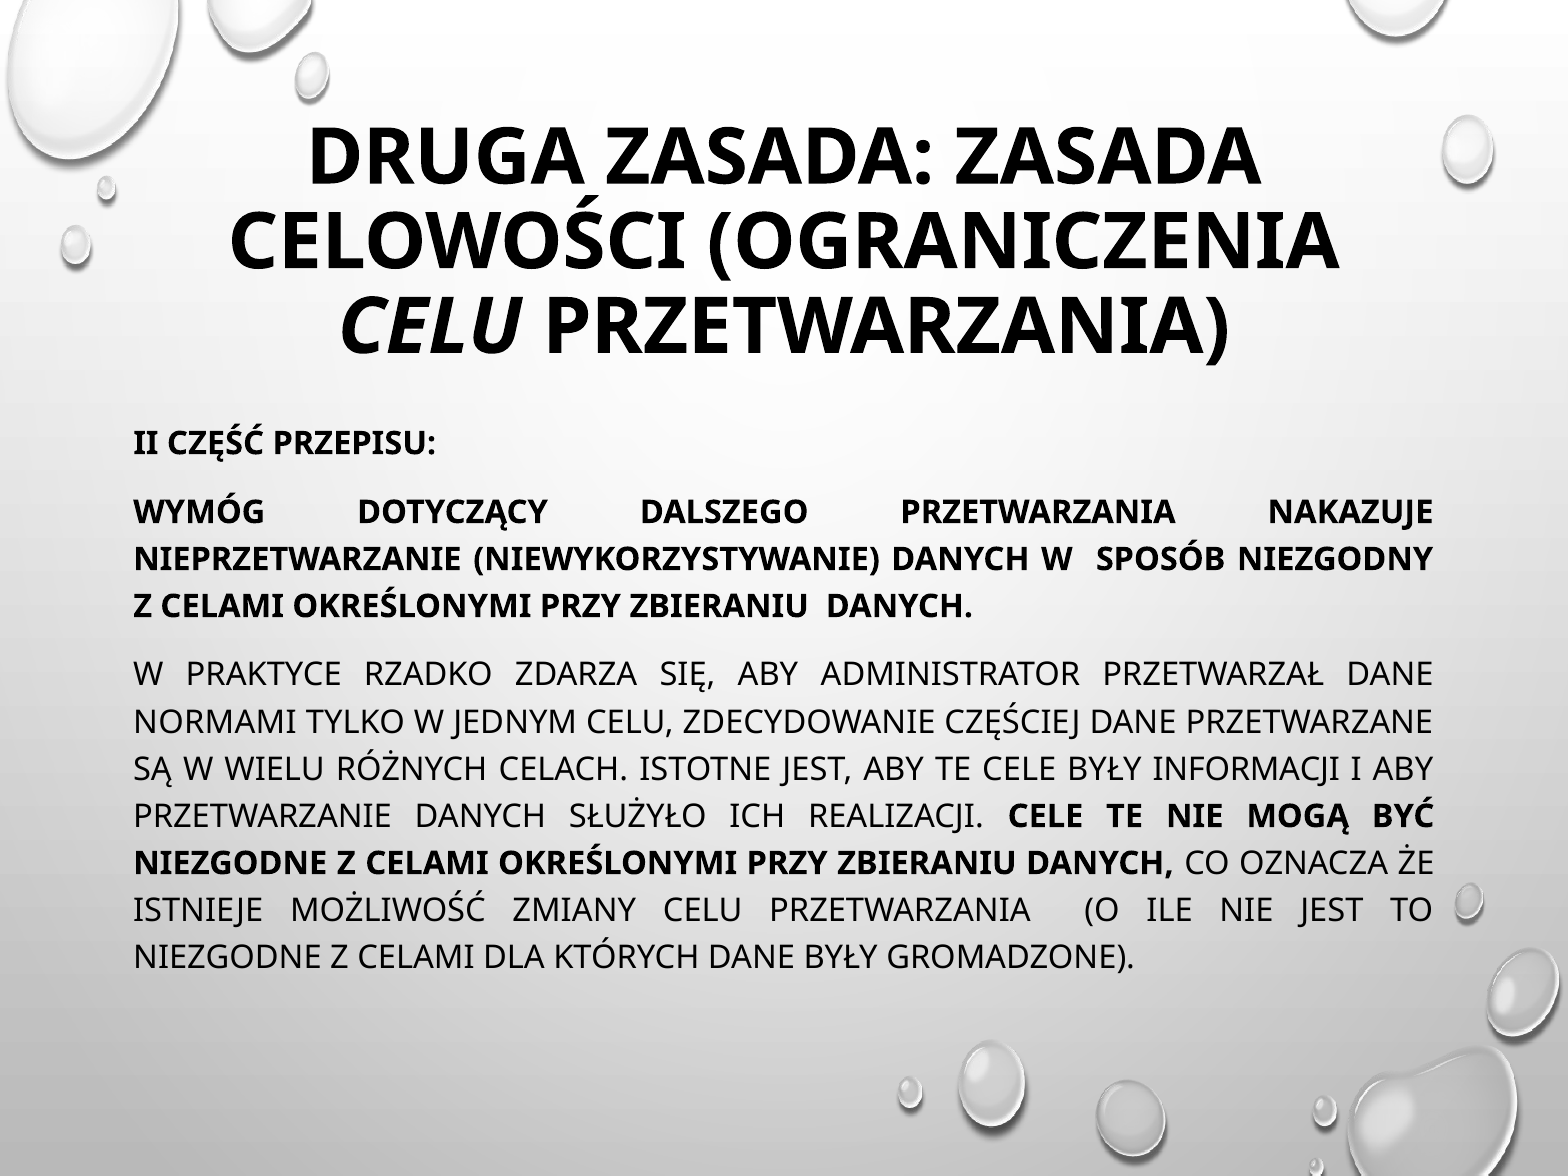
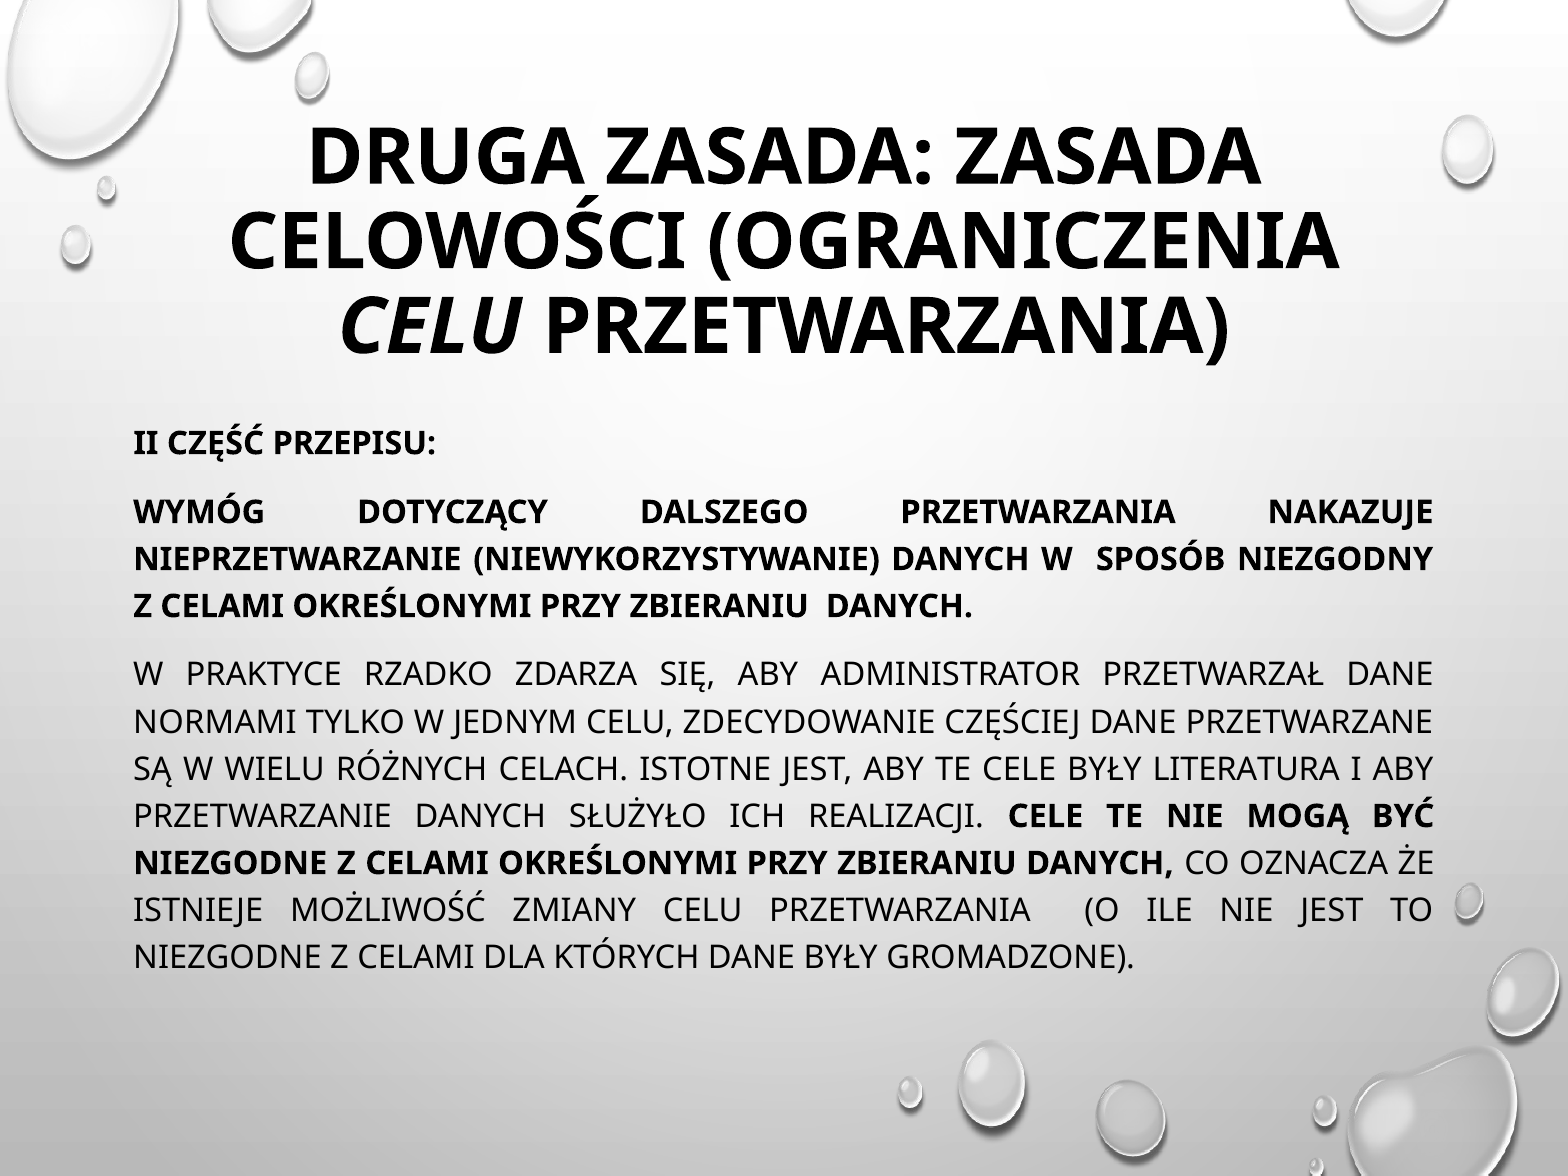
INFORMACJI: INFORMACJI -> LITERATURA (1246, 769)
